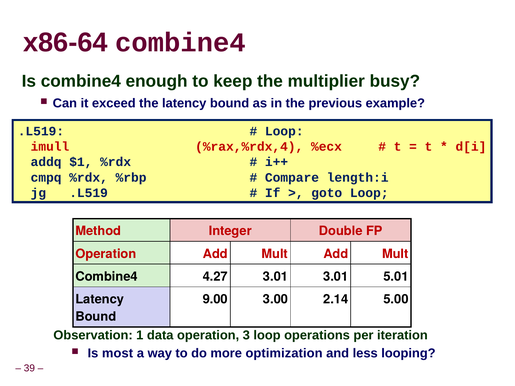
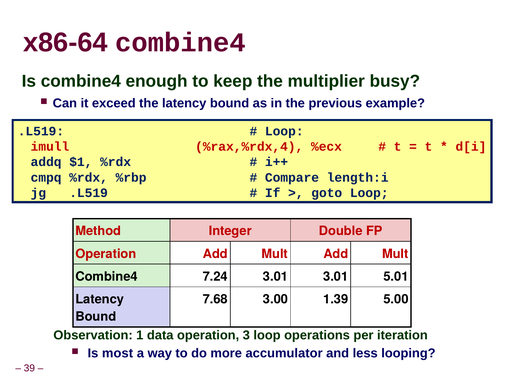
4.27: 4.27 -> 7.24 (215, 277)
9.00: 9.00 -> 7.68 (215, 299)
2.14: 2.14 -> 1.39 (336, 299)
optimization: optimization -> accumulator (284, 354)
